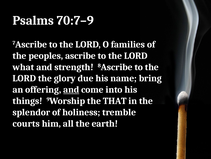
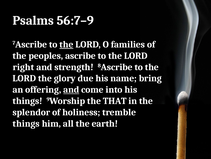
70:7–9: 70:7–9 -> 56:7–9 (75, 20)
the underline: none -> present (66, 44)
what: what -> right (23, 67)
courts: courts -> things (26, 123)
